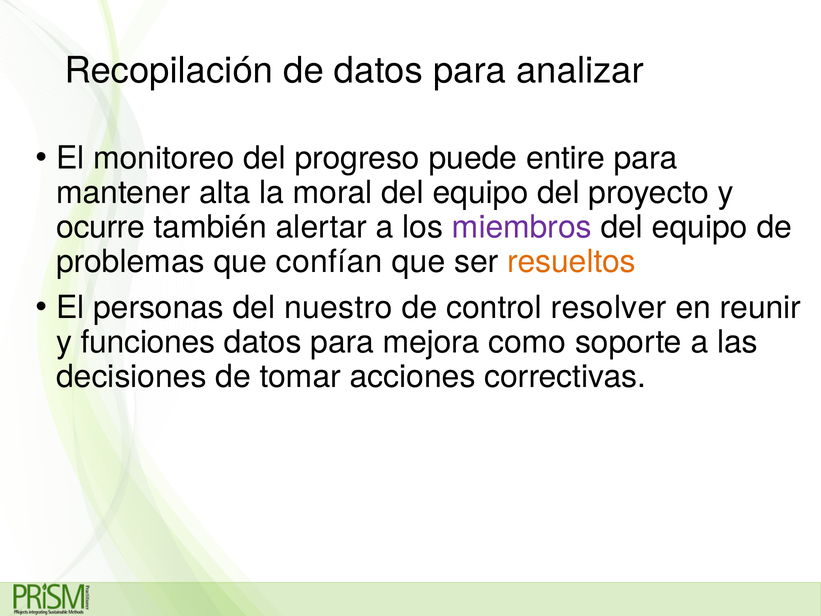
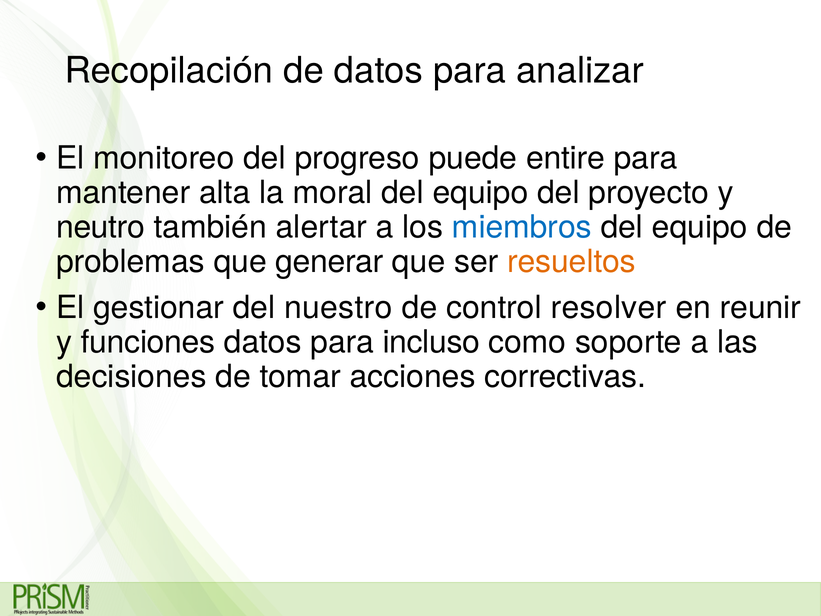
ocurre: ocurre -> neutro (101, 227)
miembros colour: purple -> blue (522, 227)
confían: confían -> generar (329, 261)
personas: personas -> gestionar (159, 307)
mejora: mejora -> incluso (431, 342)
